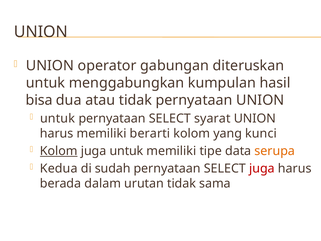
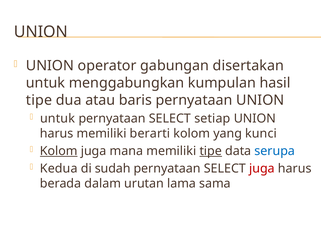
diteruskan: diteruskan -> disertakan (248, 66)
bisa: bisa -> tipe (39, 100)
atau tidak: tidak -> baris (135, 100)
syarat: syarat -> setiap (212, 118)
juga untuk: untuk -> mana (126, 151)
tipe underline: none -> present (211, 151)
serupa colour: orange -> blue (275, 151)
urutan tidak: tidak -> lama (182, 183)
